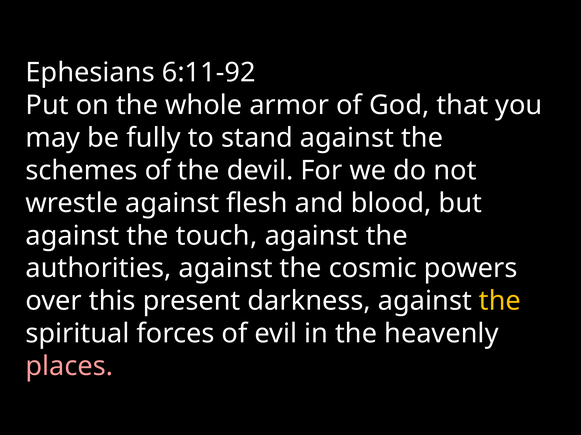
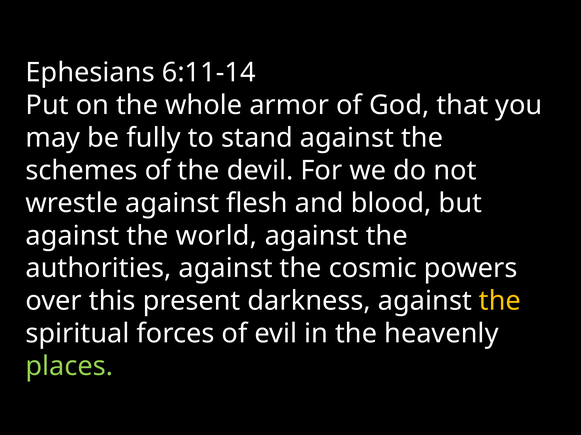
6:11-92: 6:11-92 -> 6:11-14 (209, 73)
touch: touch -> world (217, 236)
places colour: pink -> light green (69, 367)
